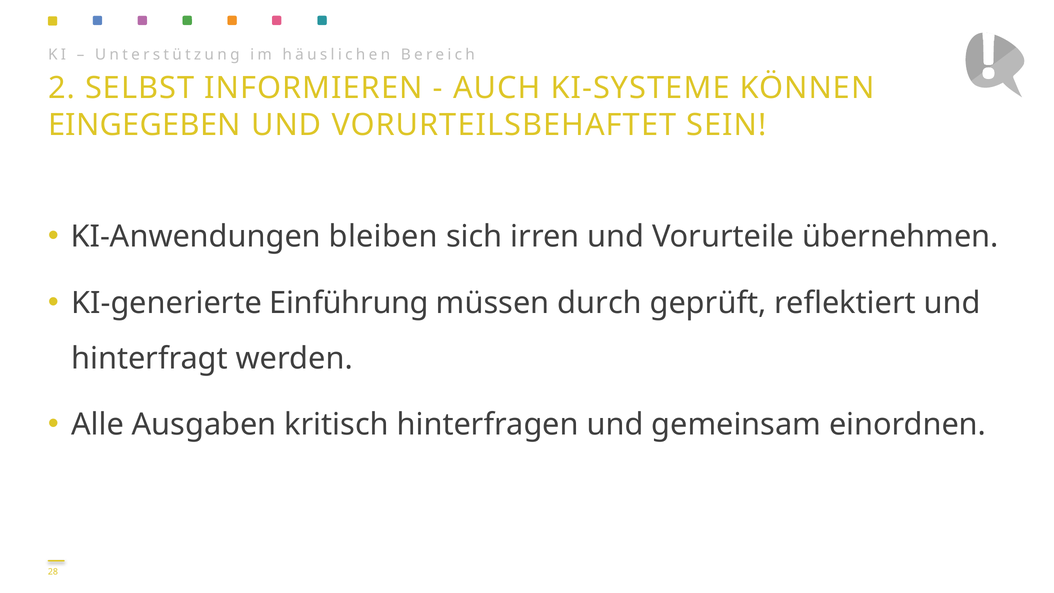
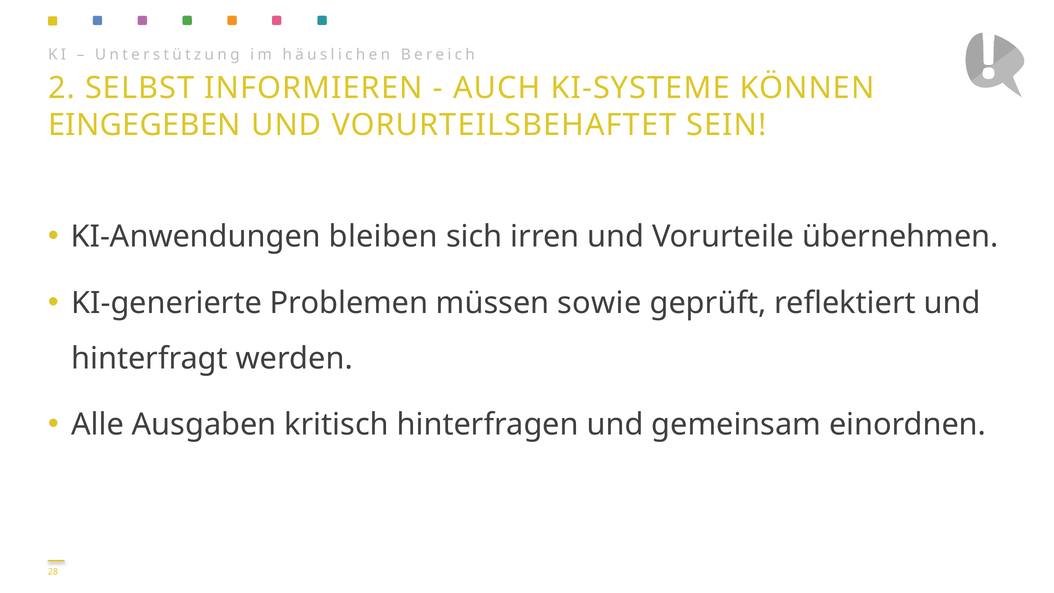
Einführung: Einführung -> Problemen (349, 303)
durch: durch -> sowie (599, 303)
